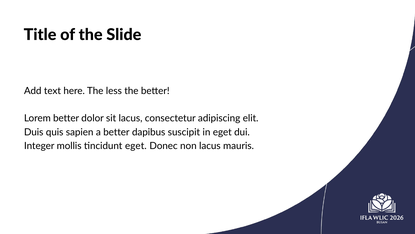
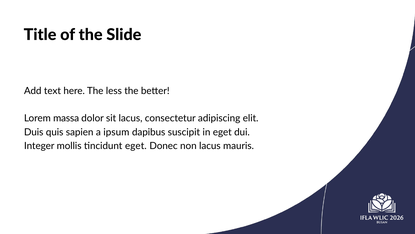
Lorem better: better -> massa (66, 118)
a better: better -> ipsum (116, 132)
